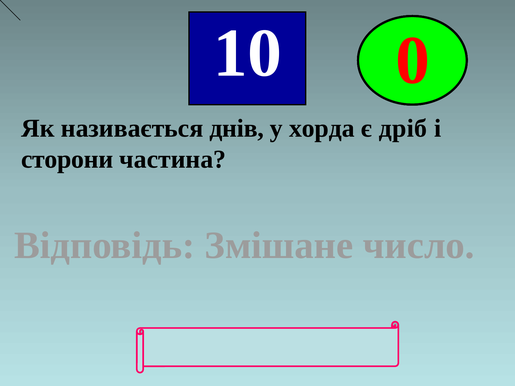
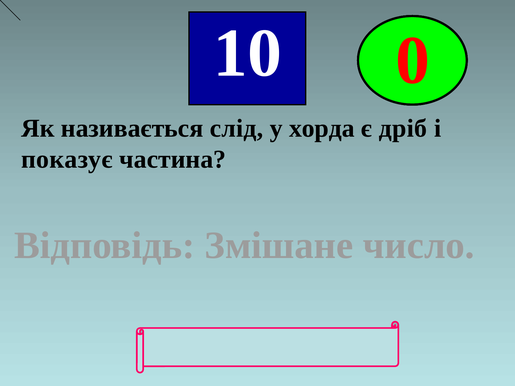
днів: днів -> слід (236, 128)
сторони: сторони -> показує (67, 159)
